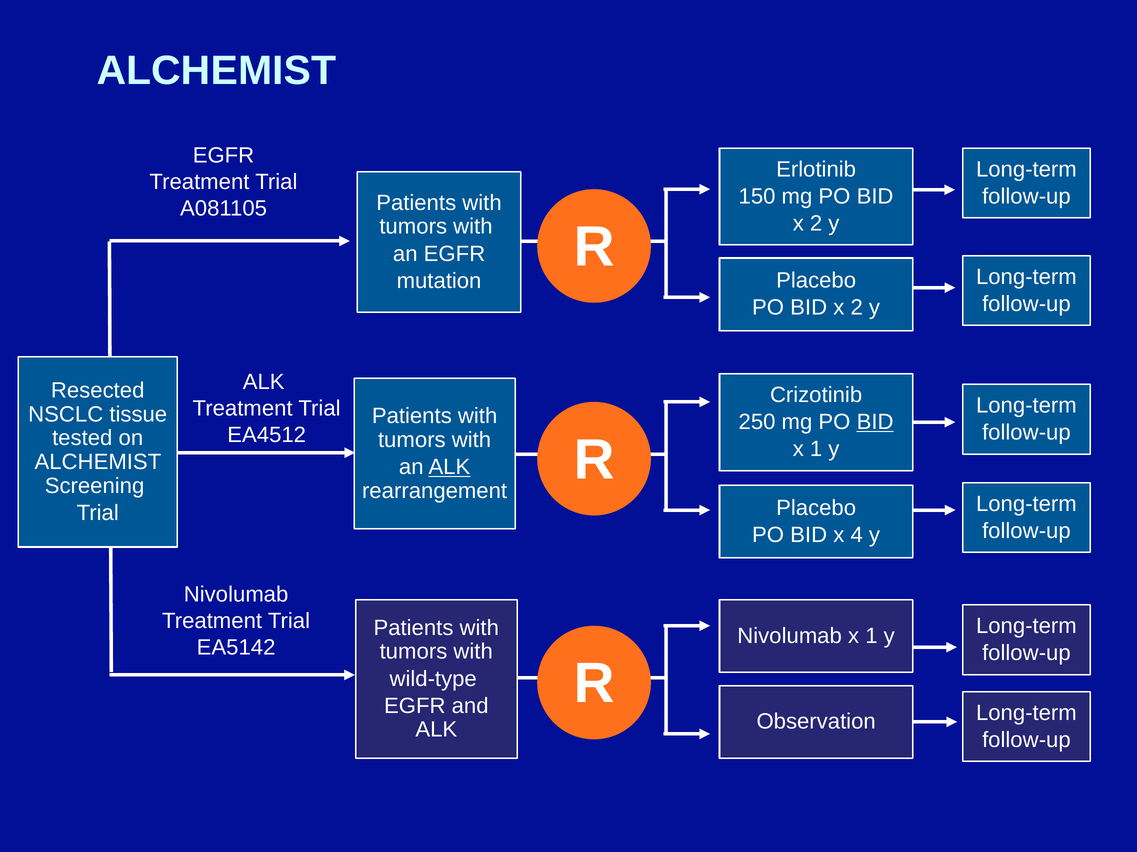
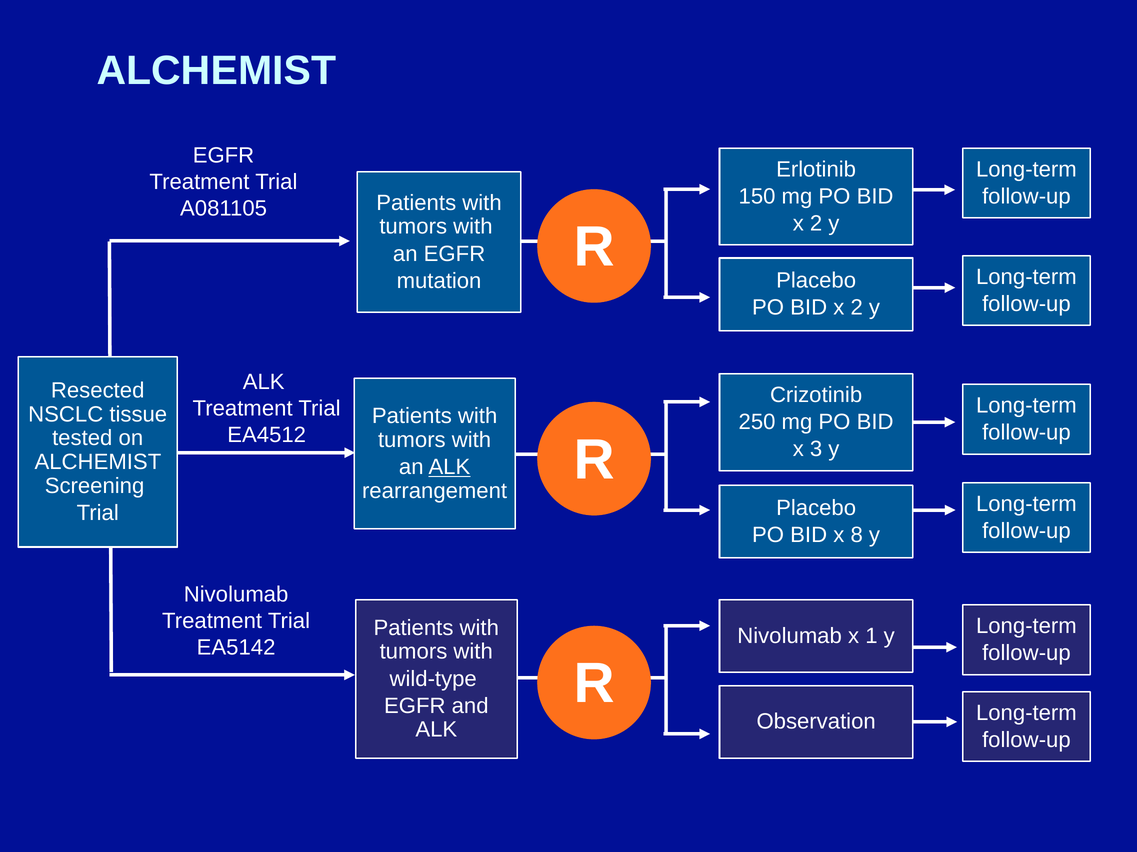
BID underline: present -> none (875, 422)
1: 1 -> 3 (816, 449)
4: 4 -> 8 (857, 535)
